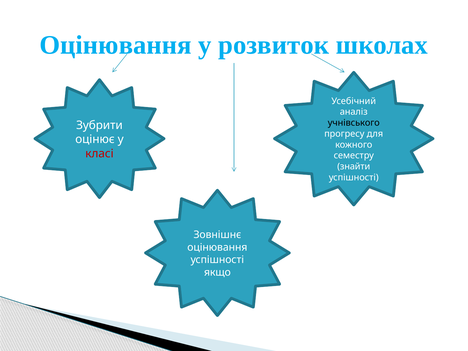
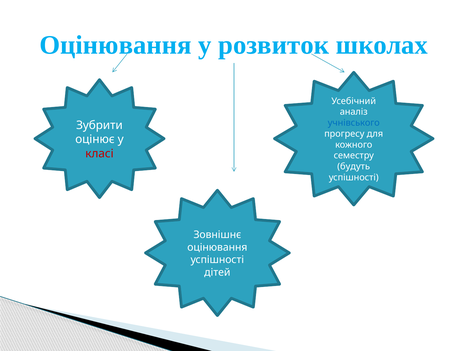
учнівського colour: black -> blue (354, 123)
знайти: знайти -> будуть (354, 167)
якщо: якщо -> дітей (217, 272)
